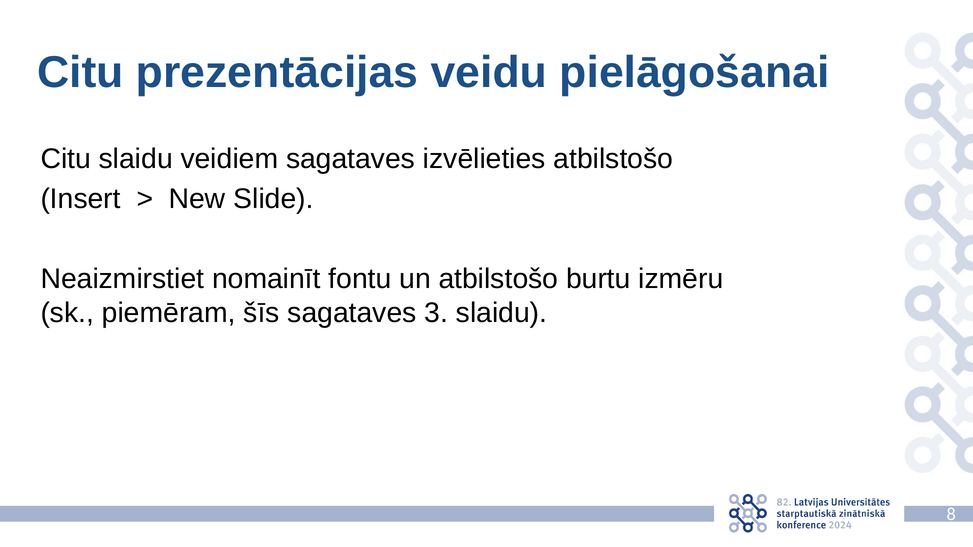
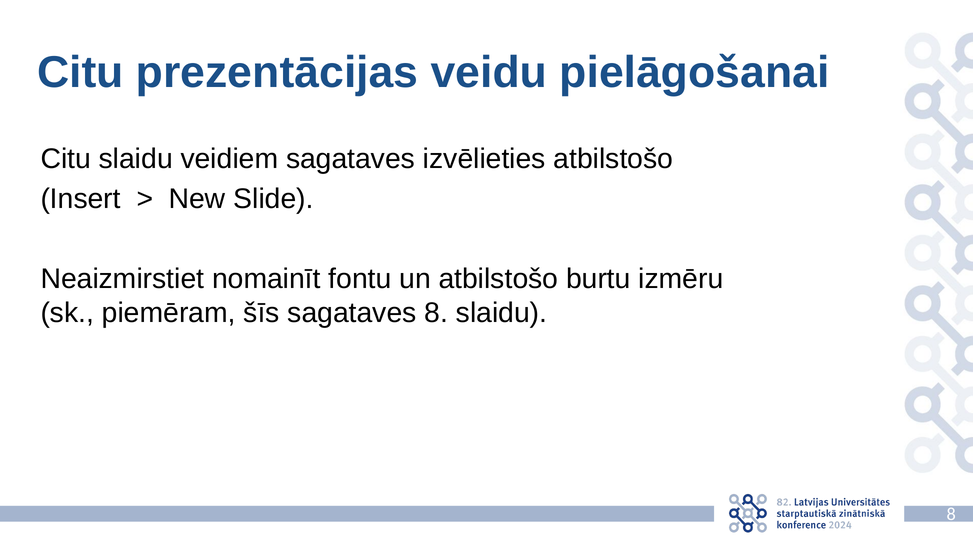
sagataves 3: 3 -> 8 (436, 313)
